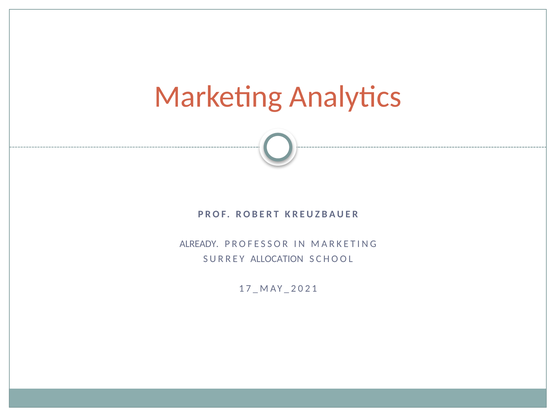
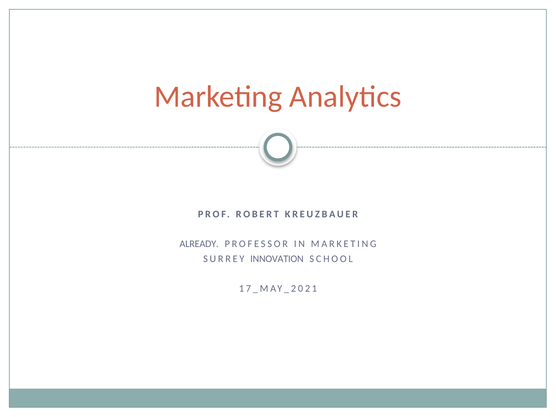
ALLOCATION: ALLOCATION -> INNOVATION (277, 259)
